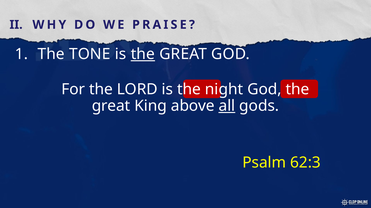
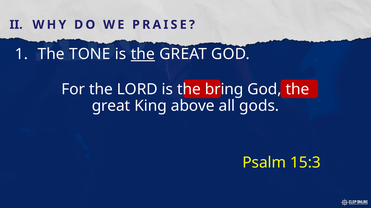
night: night -> bring (224, 90)
all underline: present -> none (227, 106)
62:3: 62:3 -> 15:3 (305, 163)
